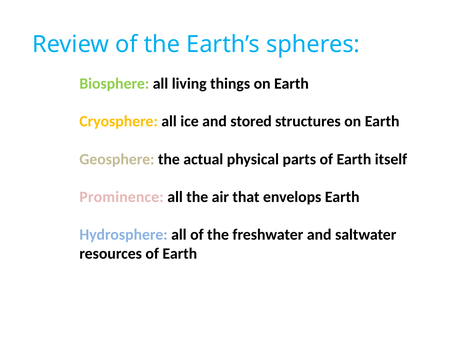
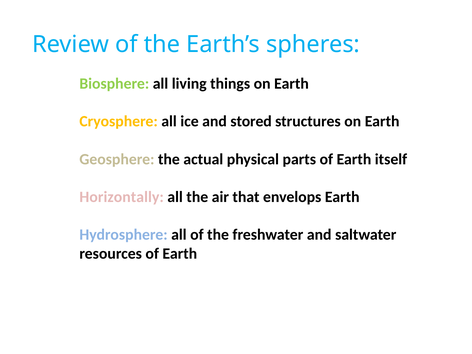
Prominence: Prominence -> Horizontally (122, 197)
